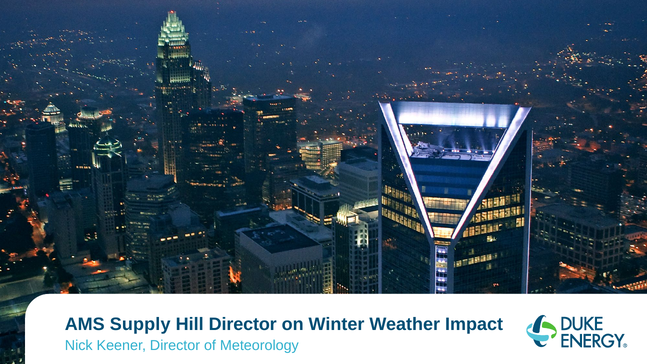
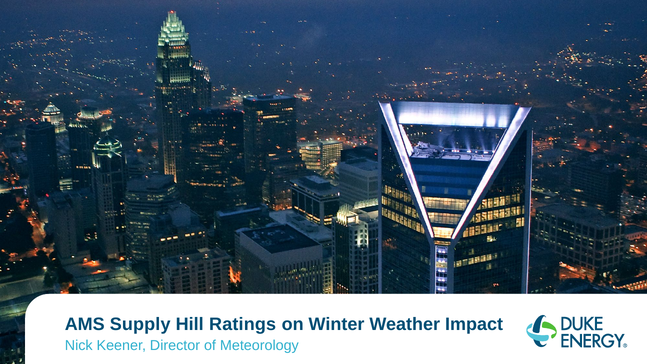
Hill Director: Director -> Ratings (243, 324)
